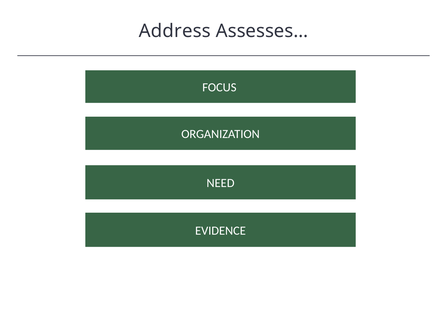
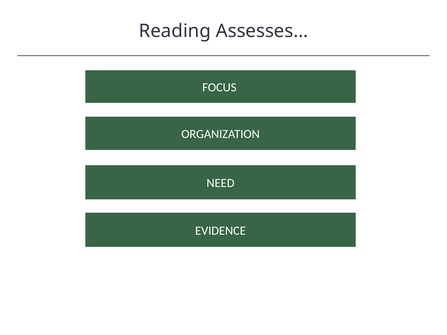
Address: Address -> Reading (175, 31)
